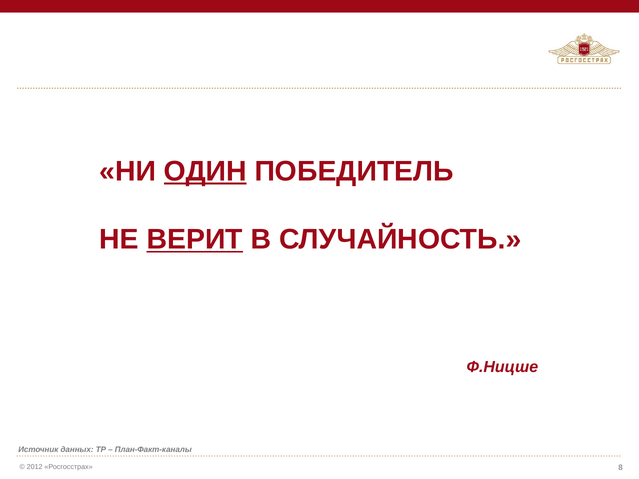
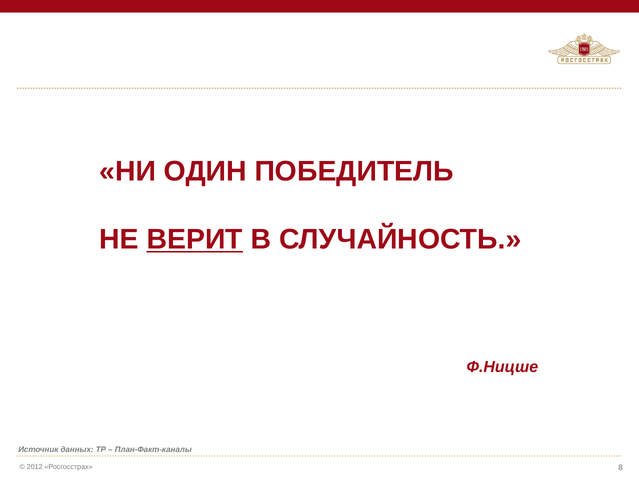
ОДИН underline: present -> none (205, 171)
